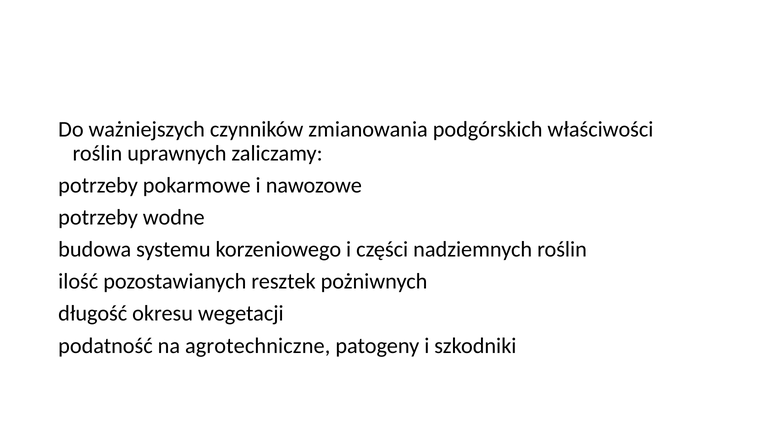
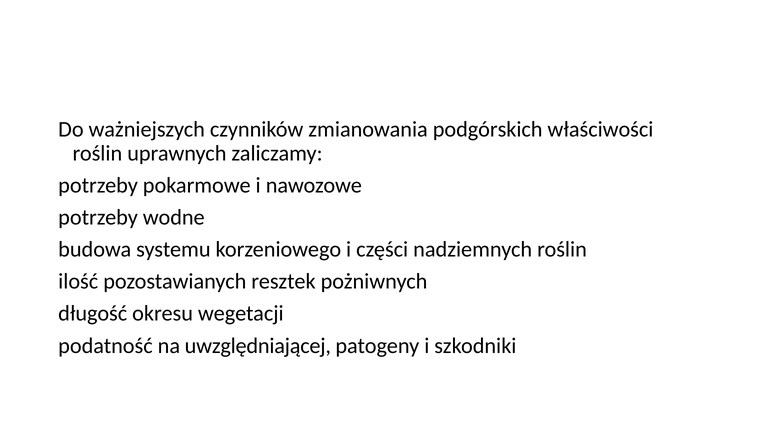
agrotechniczne: agrotechniczne -> uwzględniającej (258, 345)
